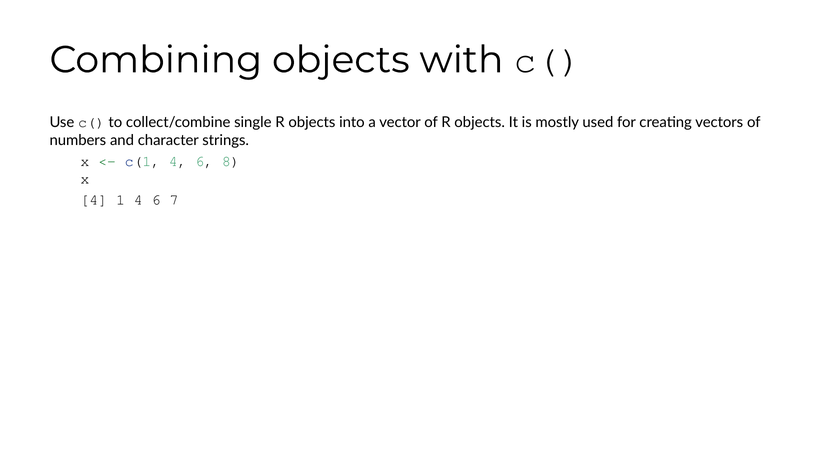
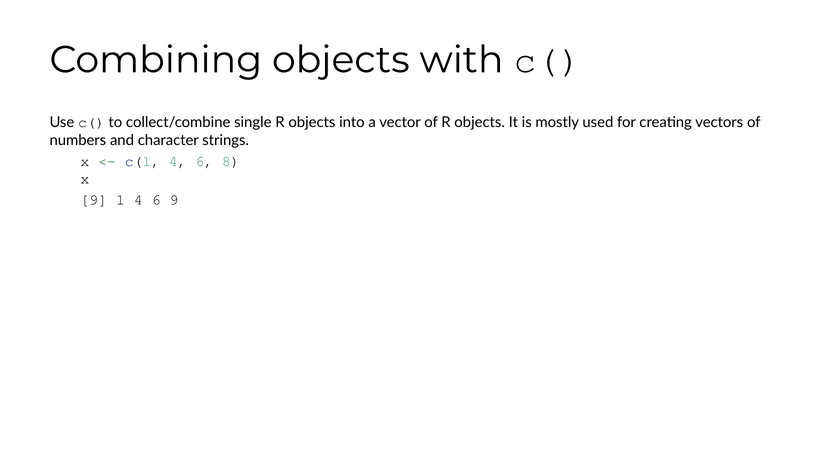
4: 4 -> 9 (94, 200)
6 7: 7 -> 9 (174, 200)
